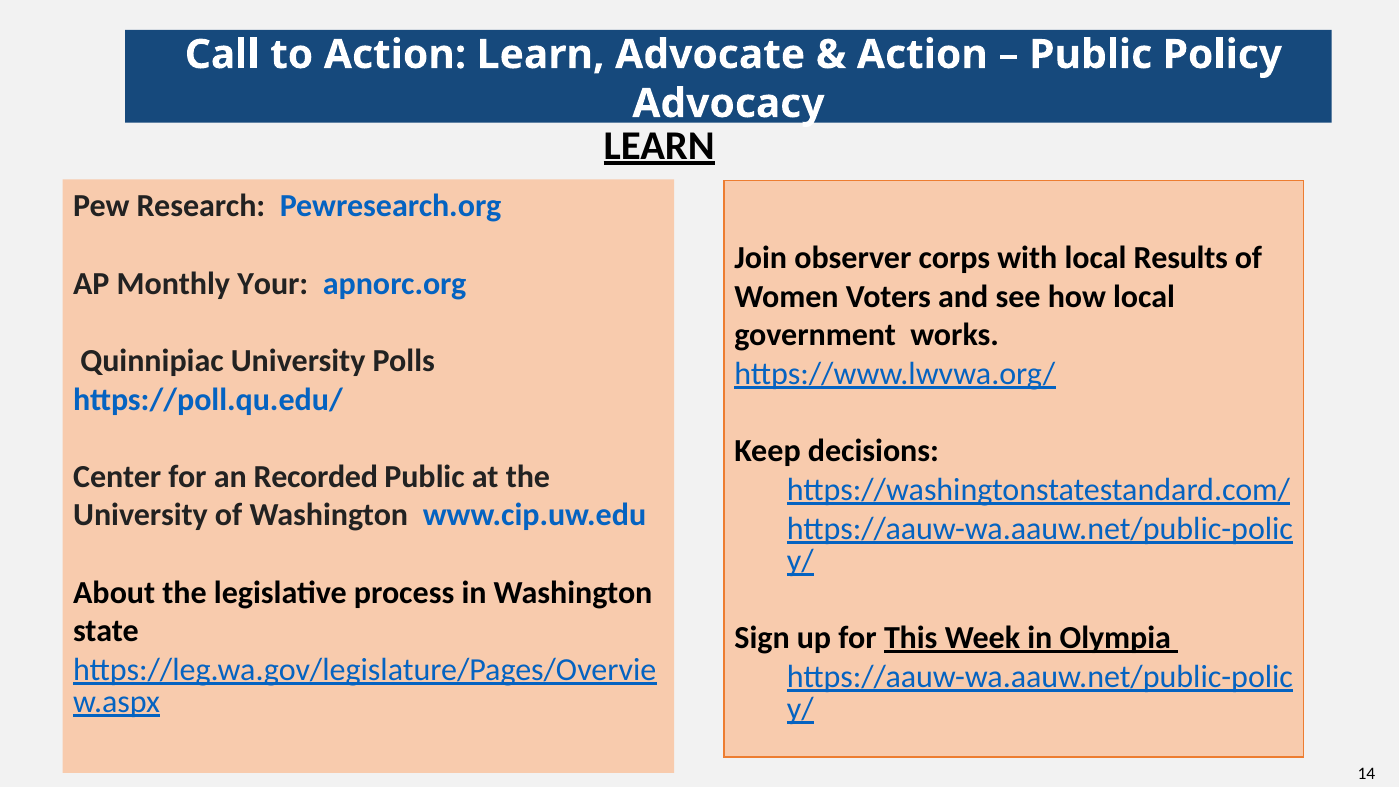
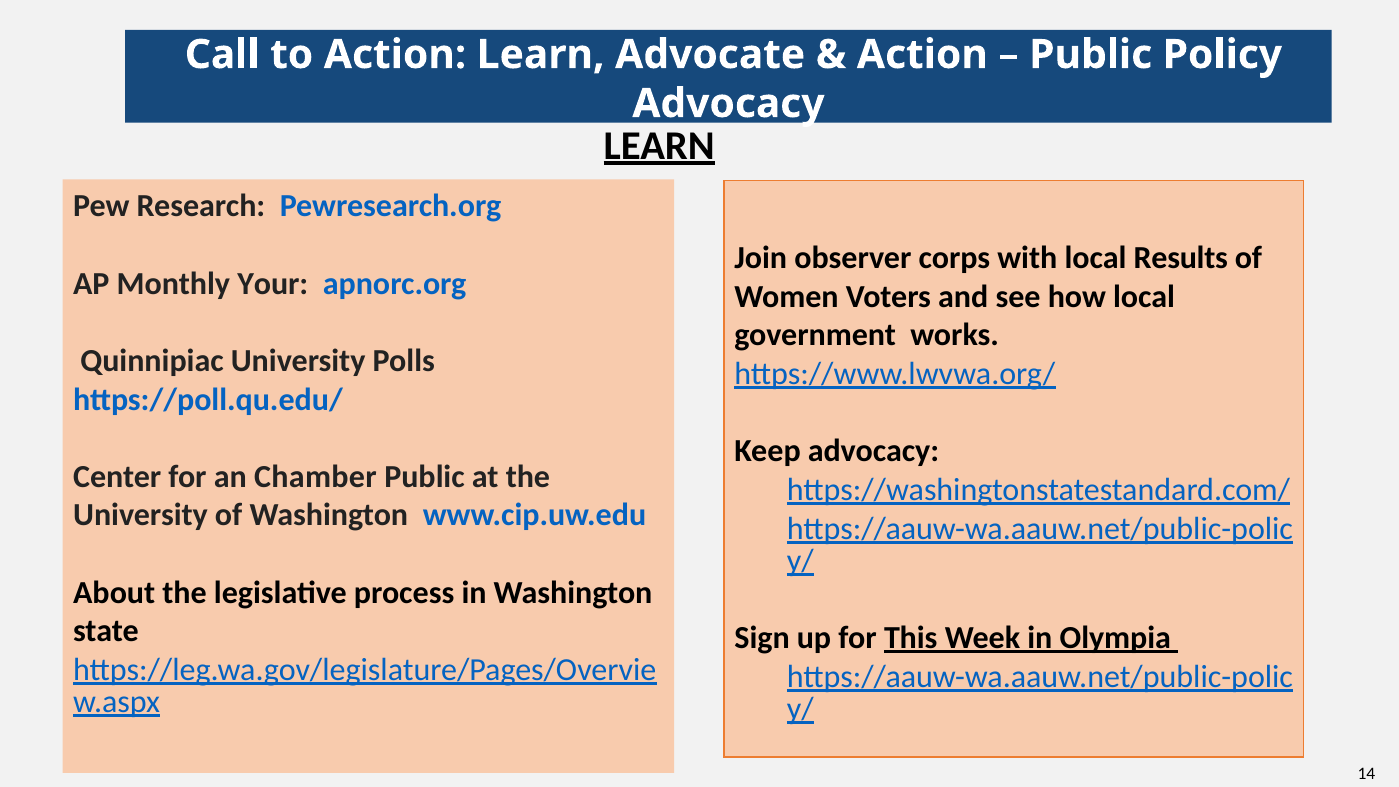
Keep decisions: decisions -> advocacy (873, 451)
Recorded: Recorded -> Chamber (315, 477)
